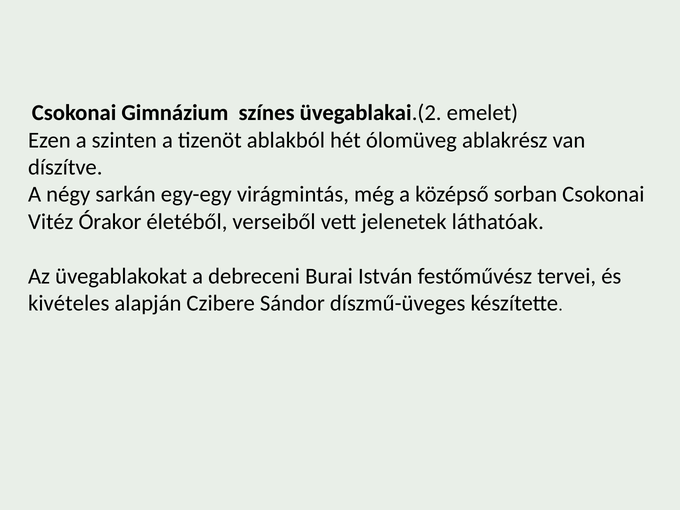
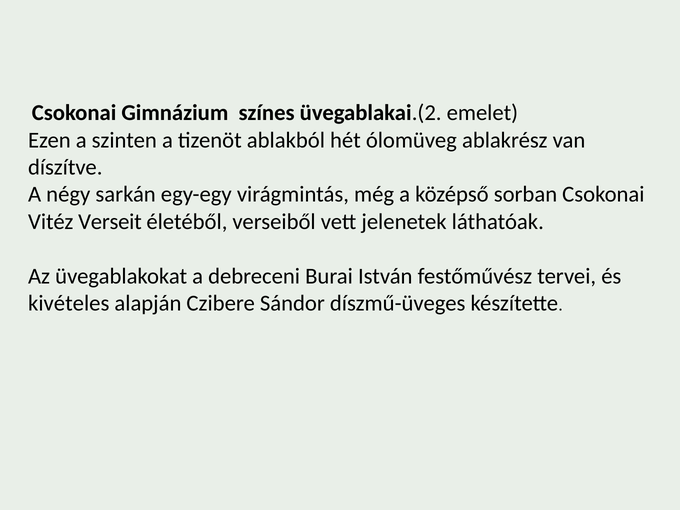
Órakor: Órakor -> Verseit (110, 222)
